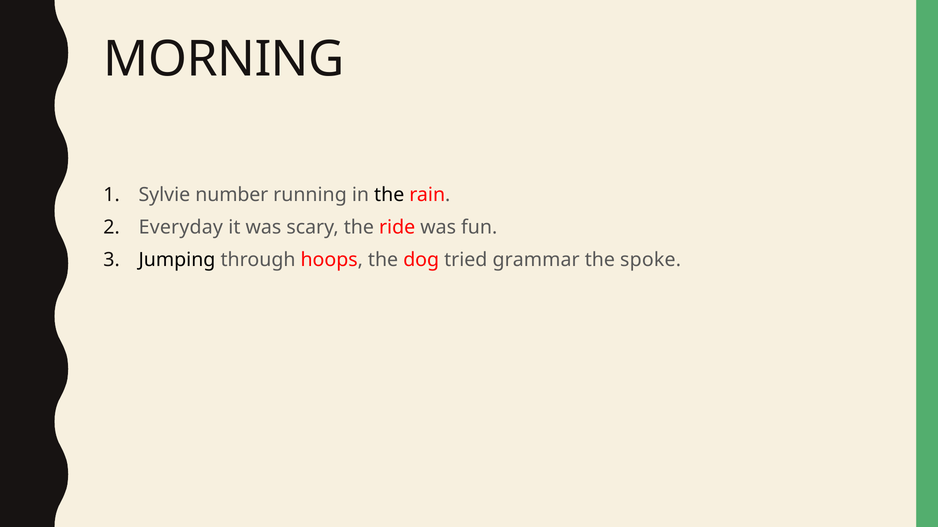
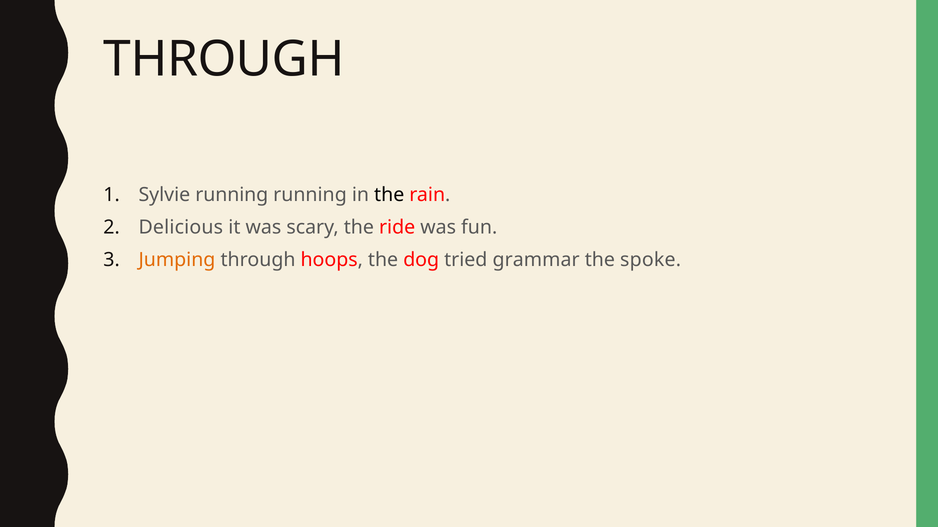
MORNING: MORNING -> THROUGH (224, 60)
Sylvie number: number -> running (232, 195)
Everyday: Everyday -> Delicious (181, 227)
Jumping colour: black -> orange (177, 260)
